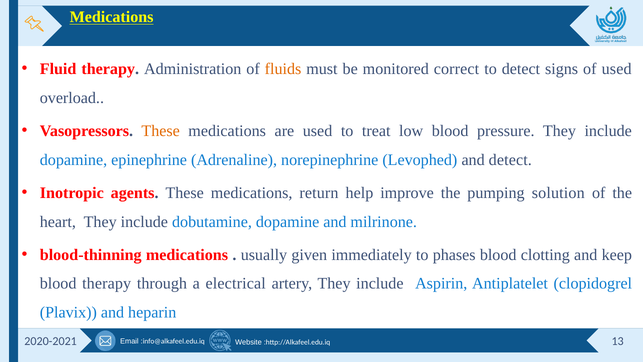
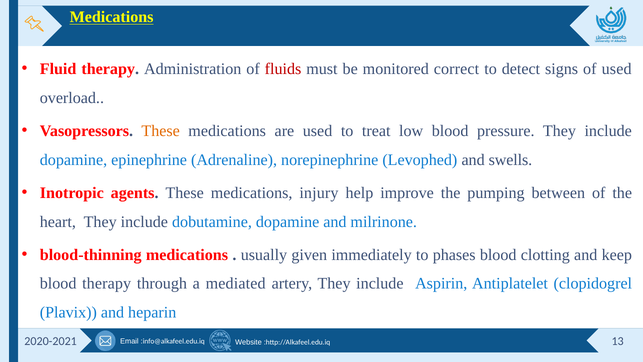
fluids colour: orange -> red (283, 69)
and detect: detect -> swells (510, 160)
return: return -> injury (319, 193)
solution: solution -> between (558, 193)
electrical: electrical -> mediated (236, 283)
